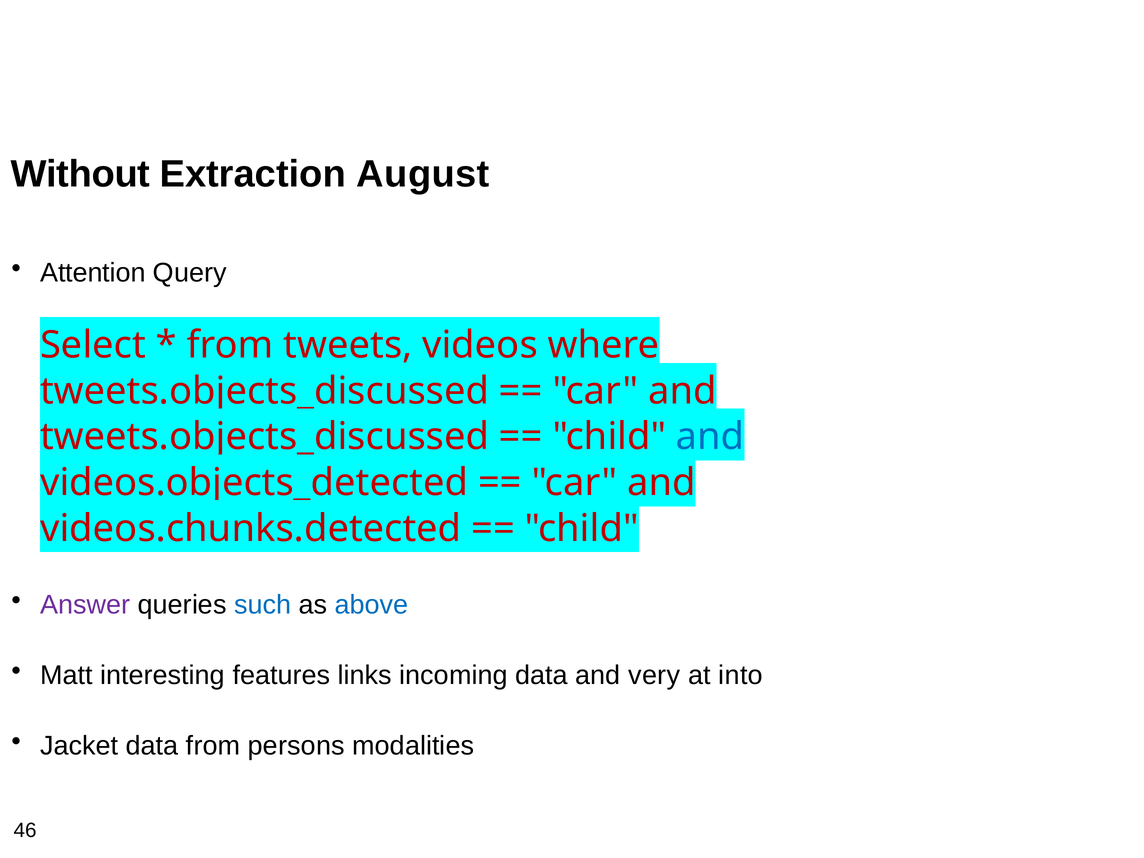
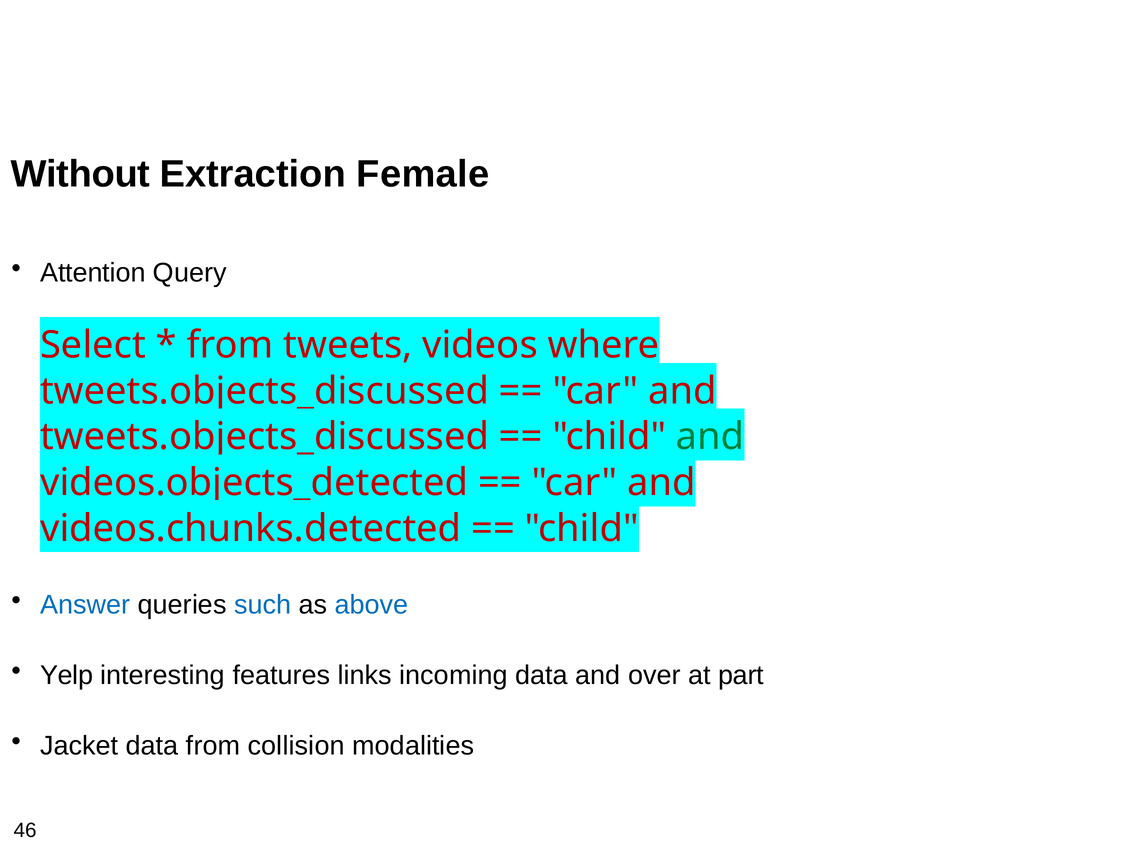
August: August -> Female (423, 174)
and colour: blue -> green (710, 437)
Answer colour: purple -> blue (85, 605)
Matt: Matt -> Yelp (67, 675)
very: very -> over (654, 675)
into: into -> part (741, 675)
persons: persons -> collision (296, 746)
